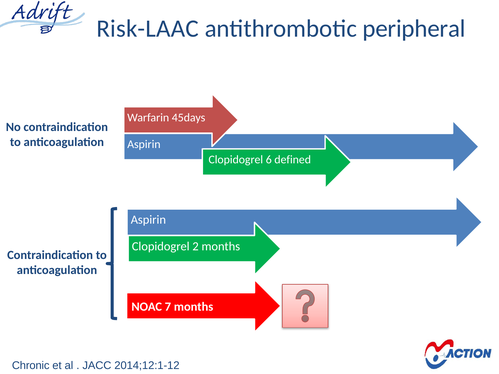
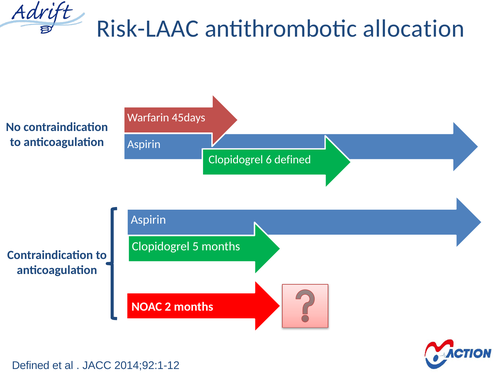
peripheral: peripheral -> allocation (414, 29)
2: 2 -> 5 (196, 246)
7: 7 -> 2 (168, 307)
Chronic: Chronic -> Defined (31, 366)
2014;12:1-12: 2014;12:1-12 -> 2014;92:1-12 (147, 366)
